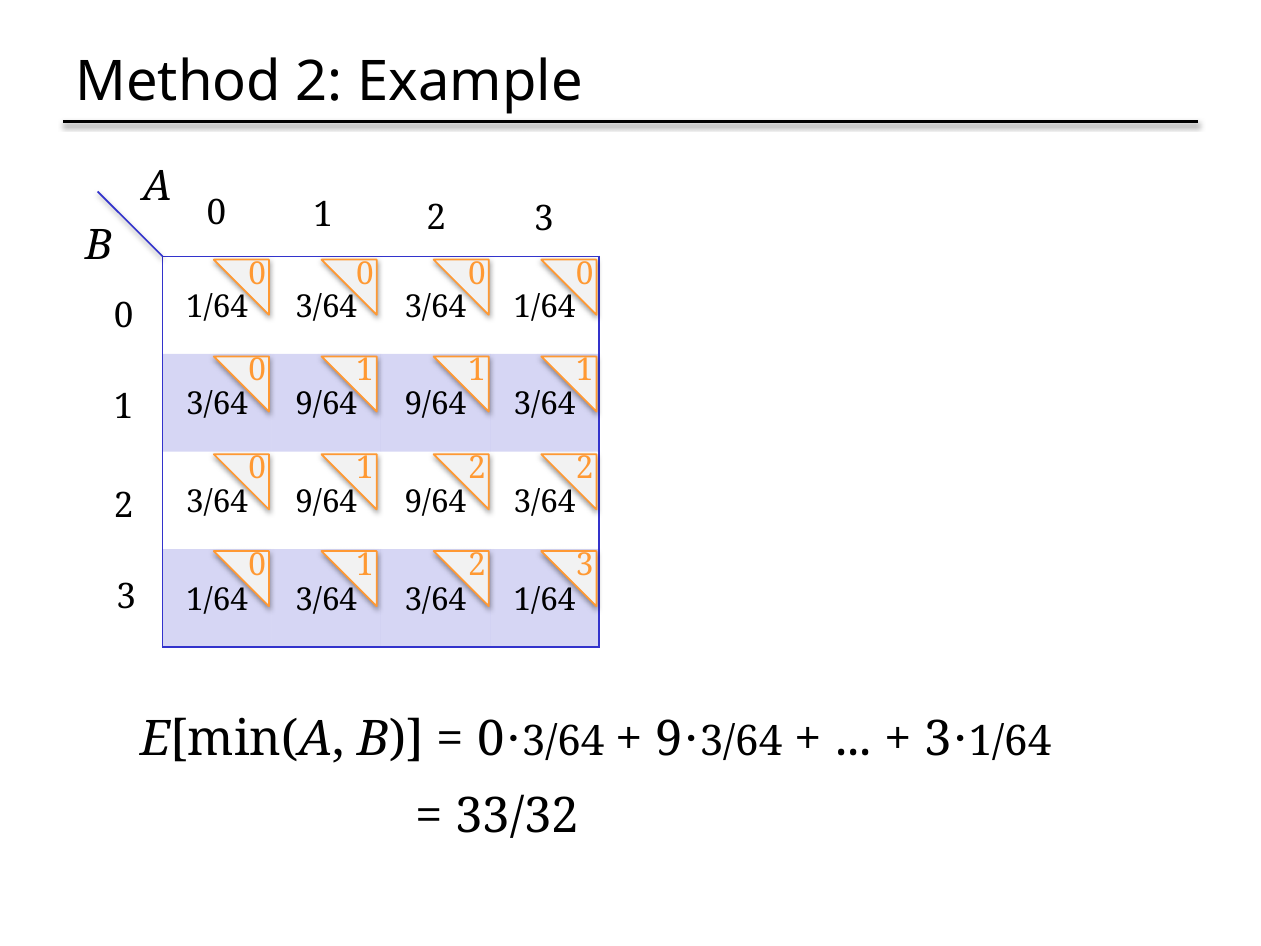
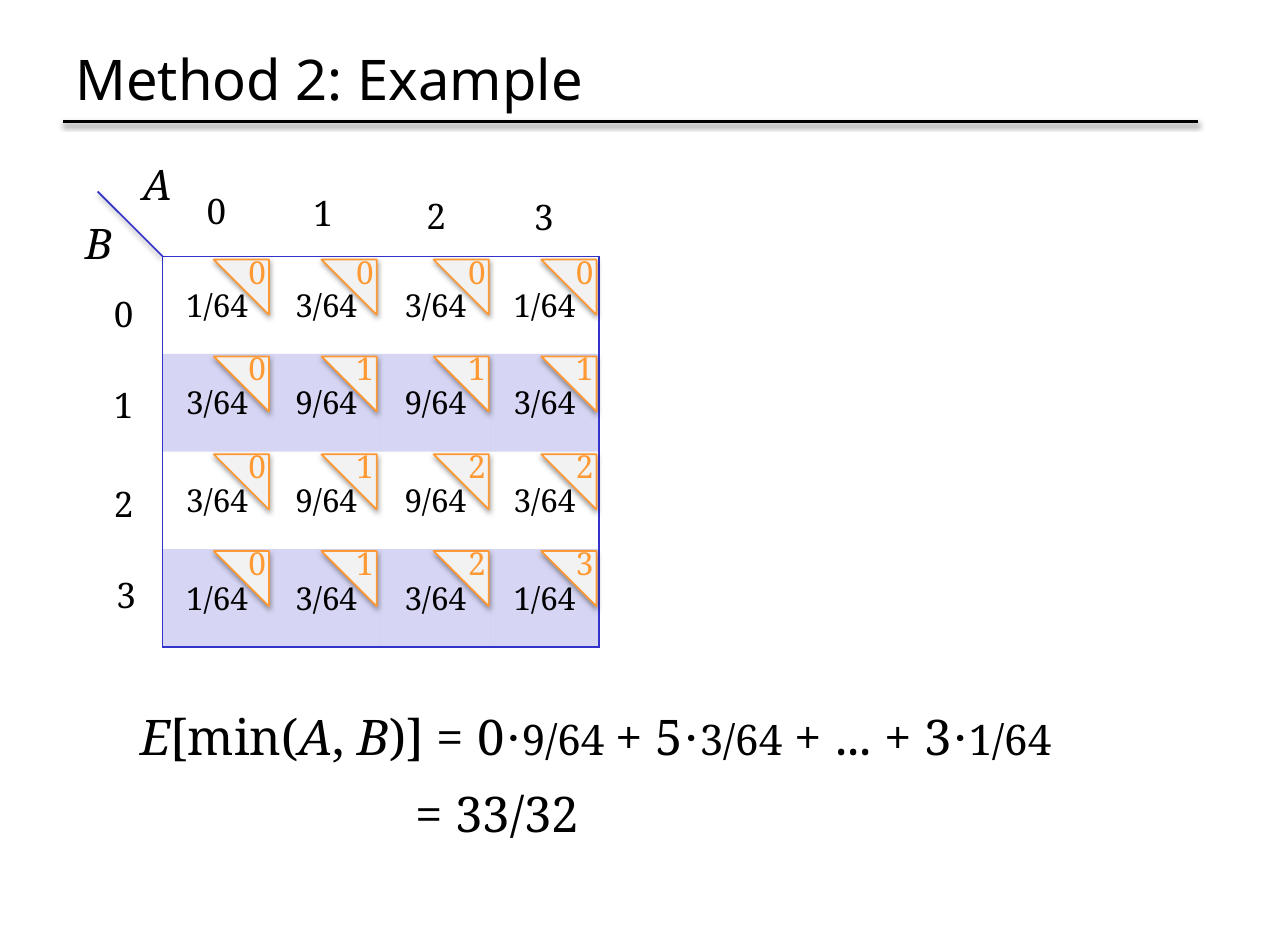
3/64: 3/64 -> 9/64 (563, 741)
9: 9 -> 5 (669, 739)
